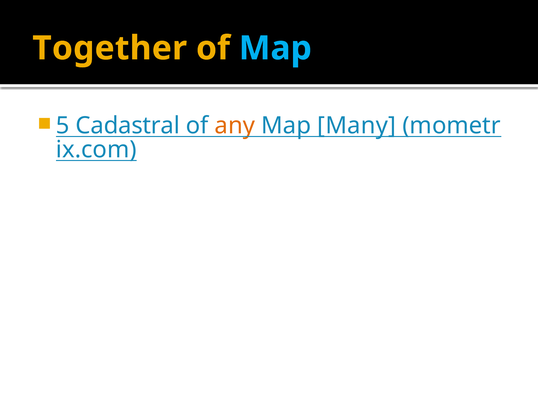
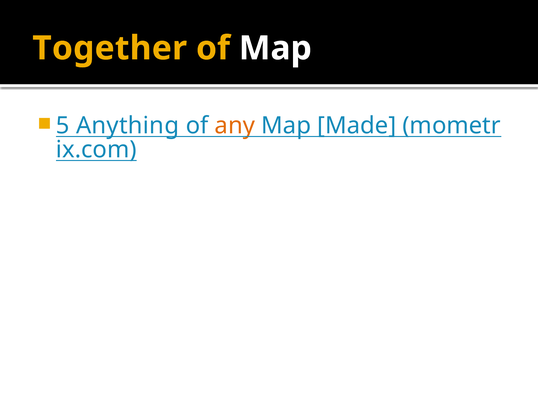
Map colour: light blue -> white (275, 48)
Cadastral: Cadastral -> Anything (128, 126)
Many: Many -> Made (357, 126)
